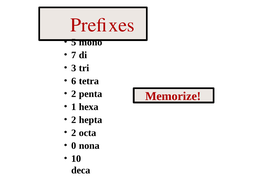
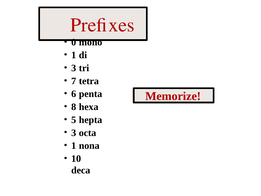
5: 5 -> 0 (74, 42)
7: 7 -> 1 (74, 55)
6: 6 -> 7 (74, 81)
2: 2 -> 6 (74, 94)
1: 1 -> 8 (74, 107)
2: 2 -> 5 (74, 120)
2: 2 -> 3 (74, 133)
0: 0 -> 1 (74, 145)
